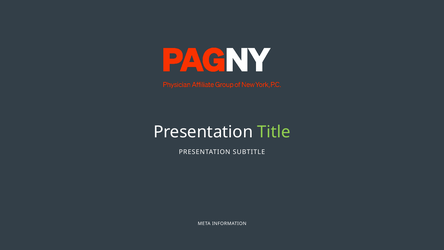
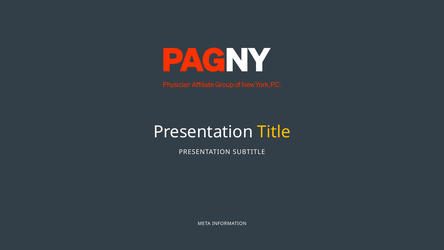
Title colour: light green -> yellow (274, 132)
